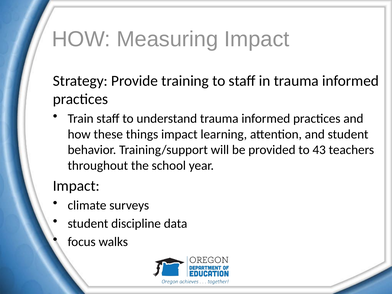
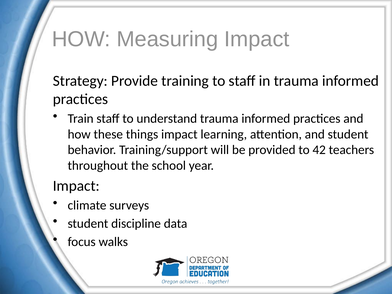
43: 43 -> 42 (319, 150)
